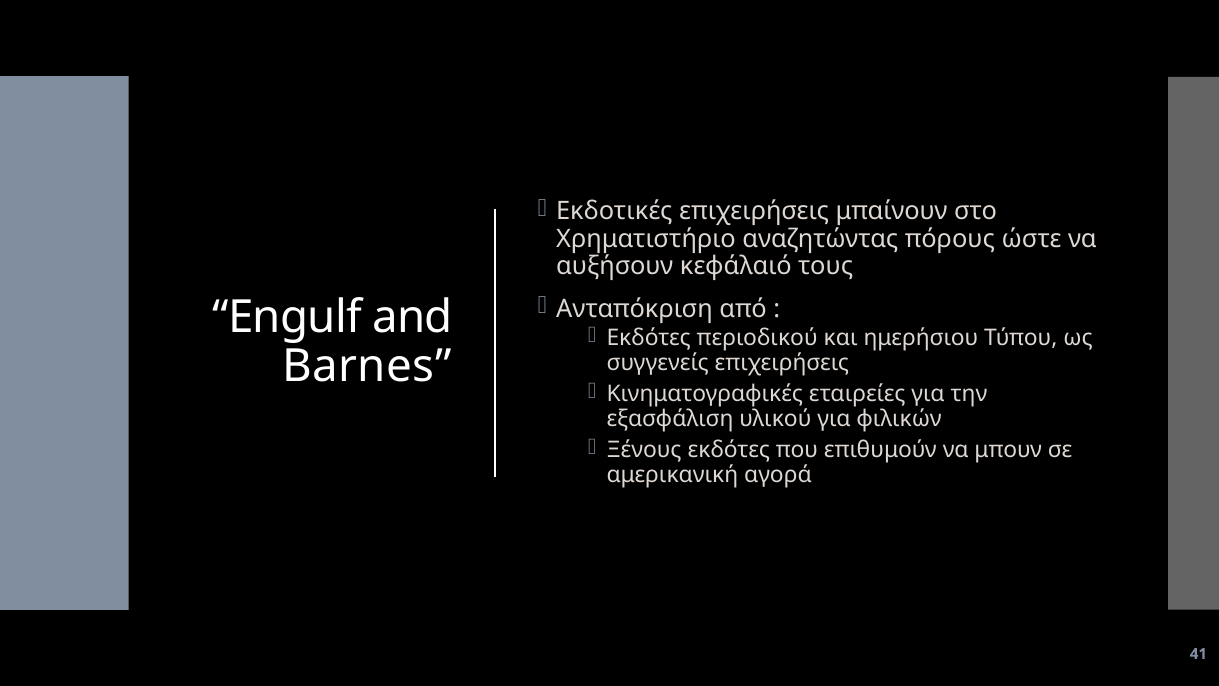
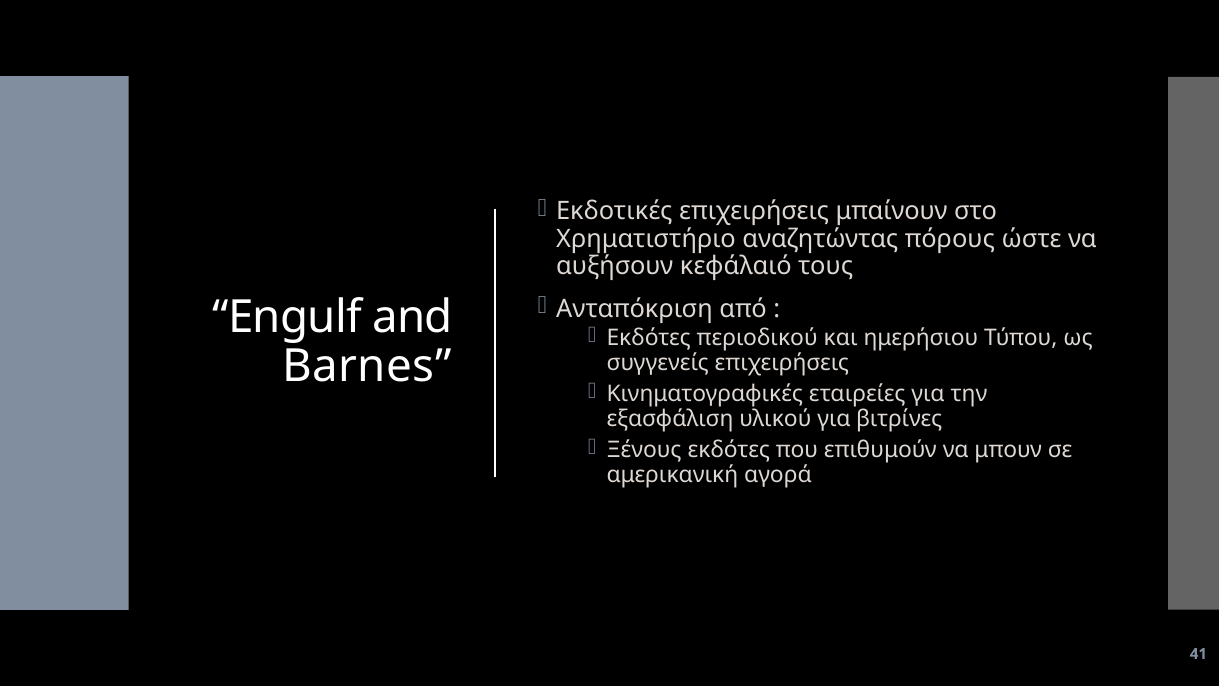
φιλικών: φιλικών -> βιτρίνες (899, 419)
